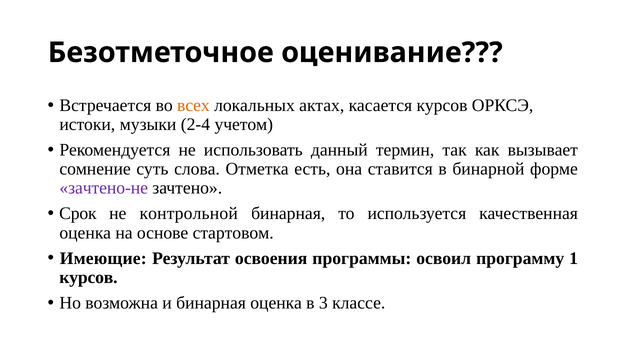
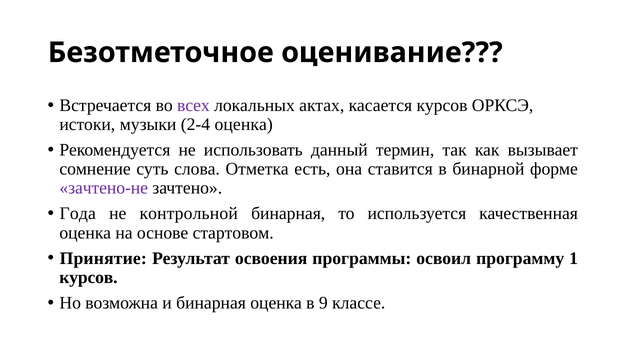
всех colour: orange -> purple (193, 105)
2-4 учетом: учетом -> оценка (244, 125)
Срок: Срок -> Года (78, 214)
Имеющие: Имеющие -> Принятие (103, 258)
3: 3 -> 9 (323, 303)
